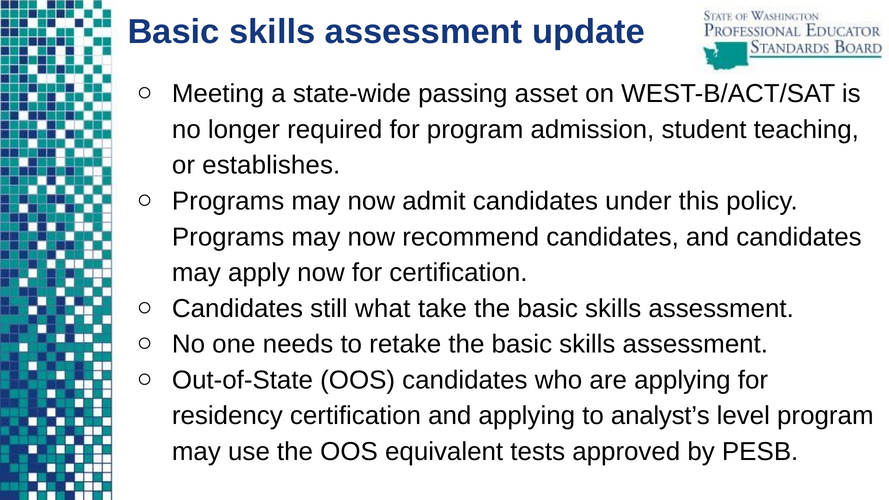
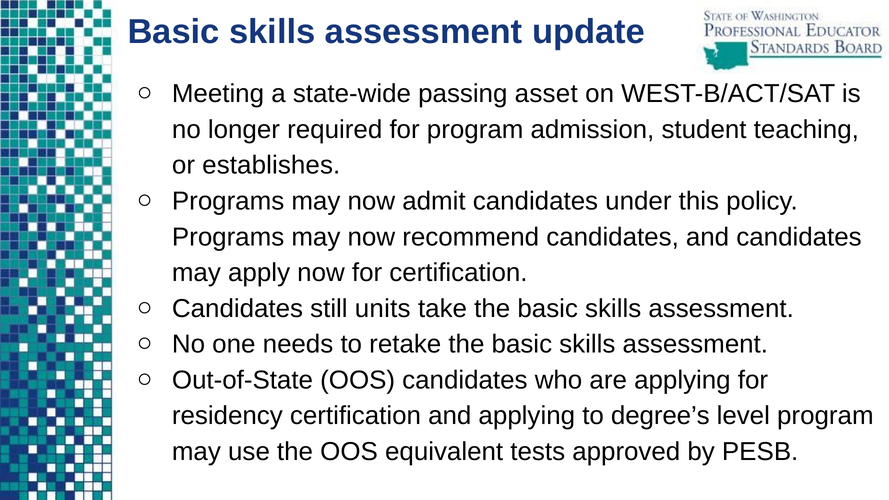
what: what -> units (383, 309)
analyst’s: analyst’s -> degree’s (660, 416)
